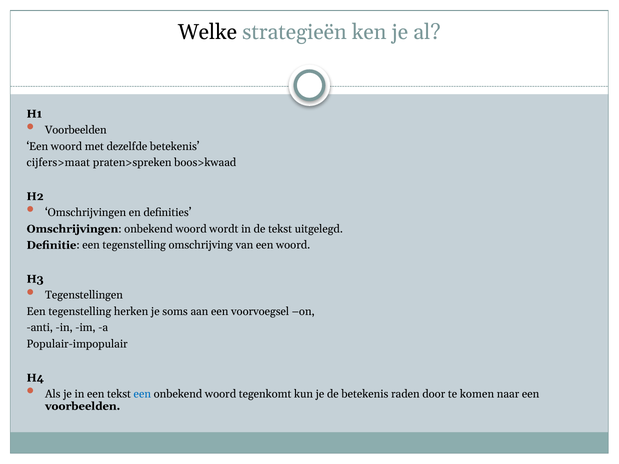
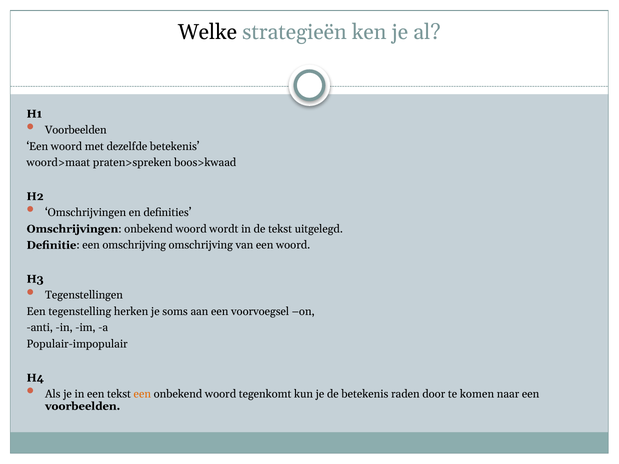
cijfers>maat: cijfers>maat -> woord>maat (58, 163)
Definitie een tegenstelling: tegenstelling -> omschrijving (134, 245)
een colour: blue -> orange (142, 394)
